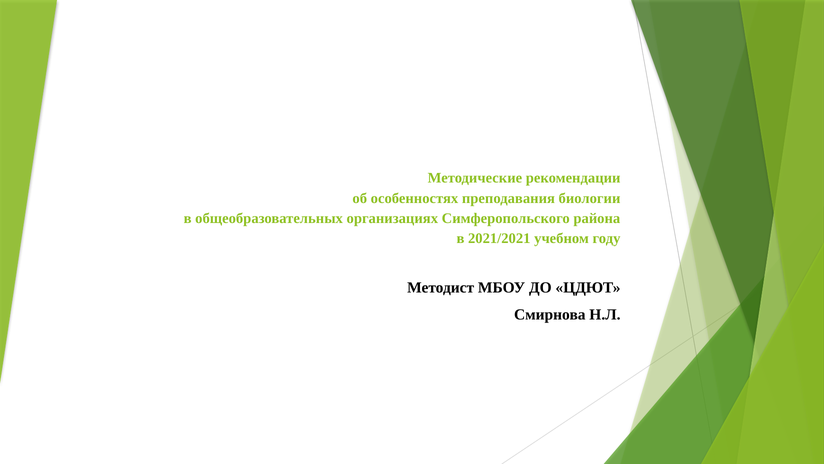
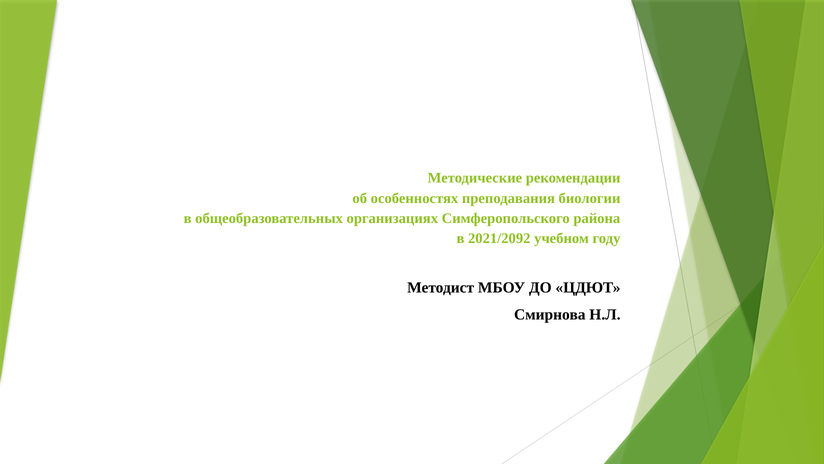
2021/2021: 2021/2021 -> 2021/2092 (499, 238)
